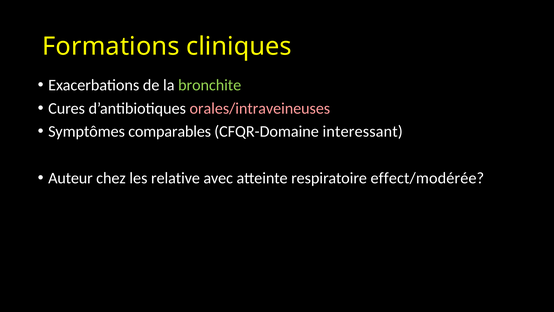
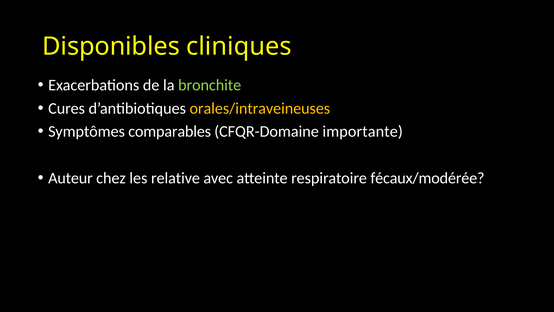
Formations: Formations -> Disponibles (111, 47)
orales/intraveineuses colour: pink -> yellow (260, 108)
interessant: interessant -> importante (363, 131)
effect/modérée: effect/modérée -> fécaux/modérée (427, 178)
